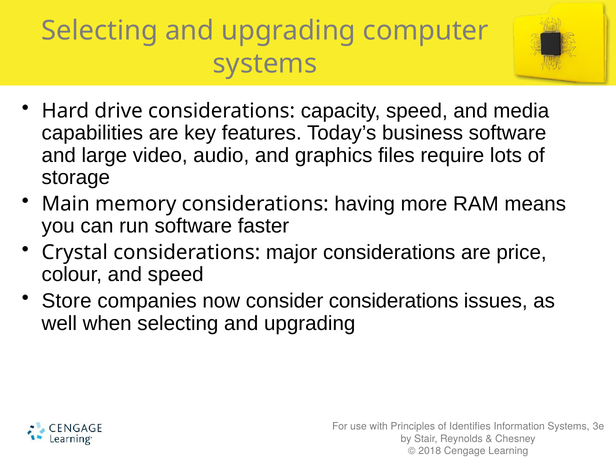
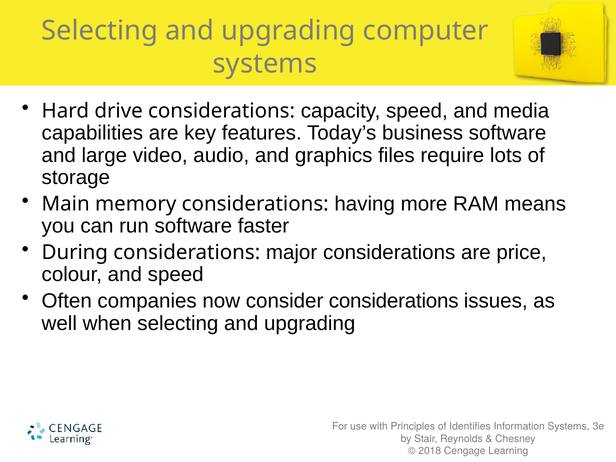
Crystal: Crystal -> During (75, 252)
Store: Store -> Often (67, 301)
